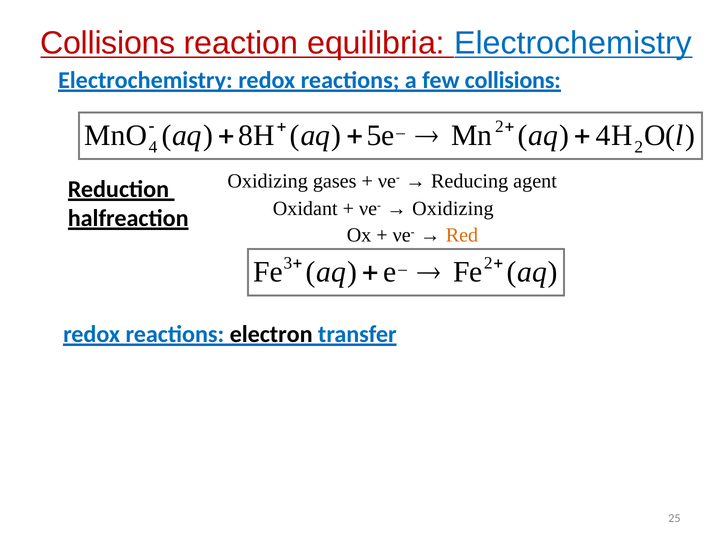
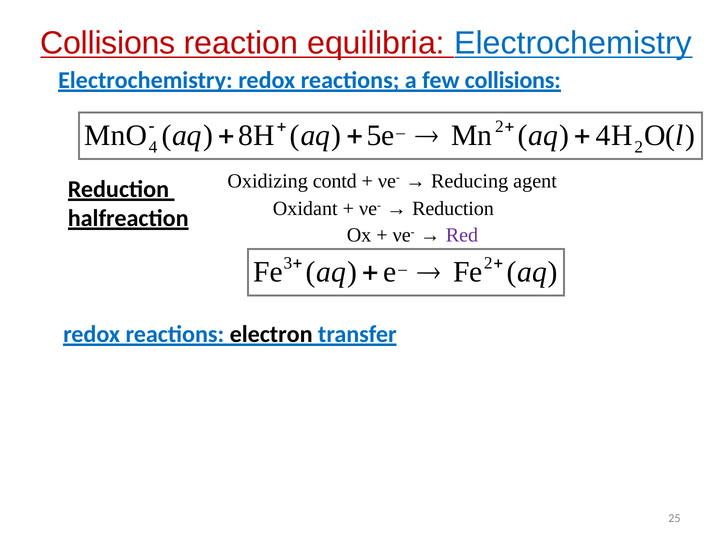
gases: gases -> contd (335, 181)
Oxidizing: Oxidizing -> Reduction (453, 209)
Red colour: orange -> purple (462, 235)
